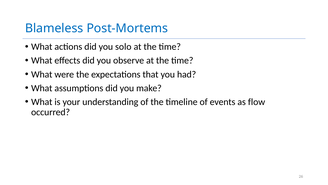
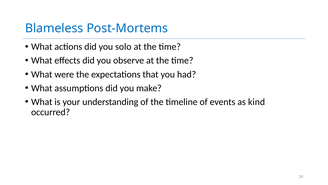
flow: flow -> kind (257, 102)
